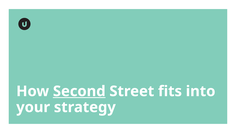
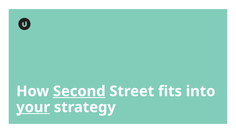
your underline: none -> present (33, 107)
